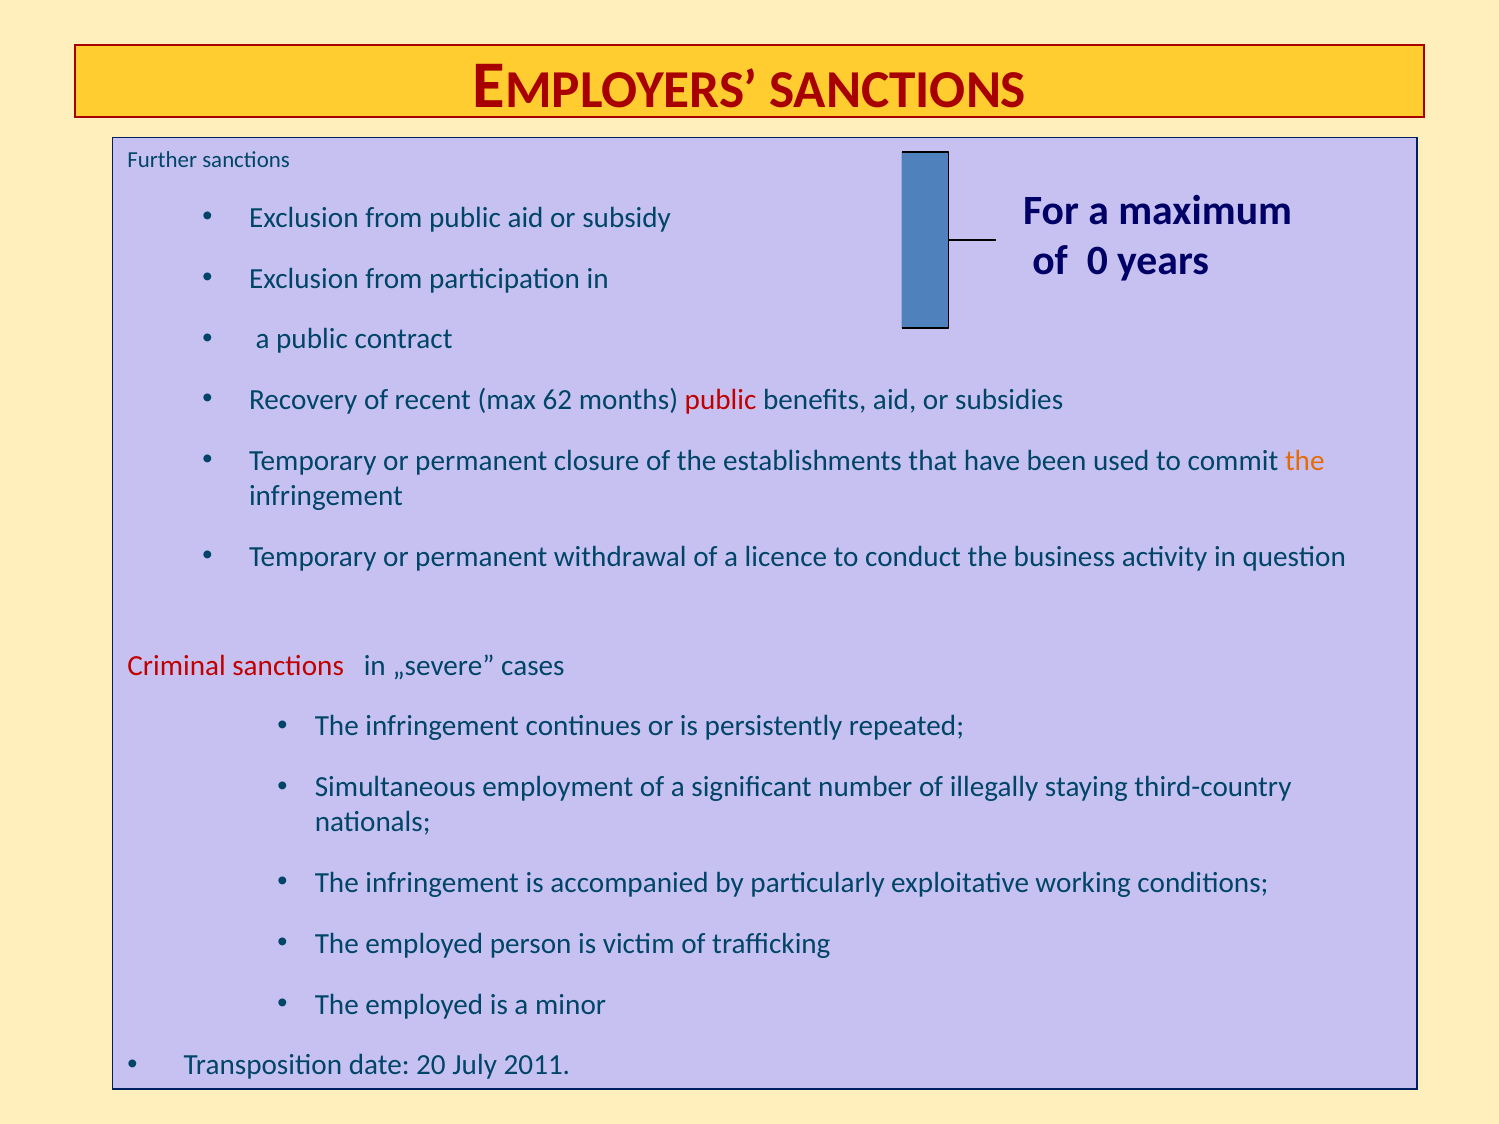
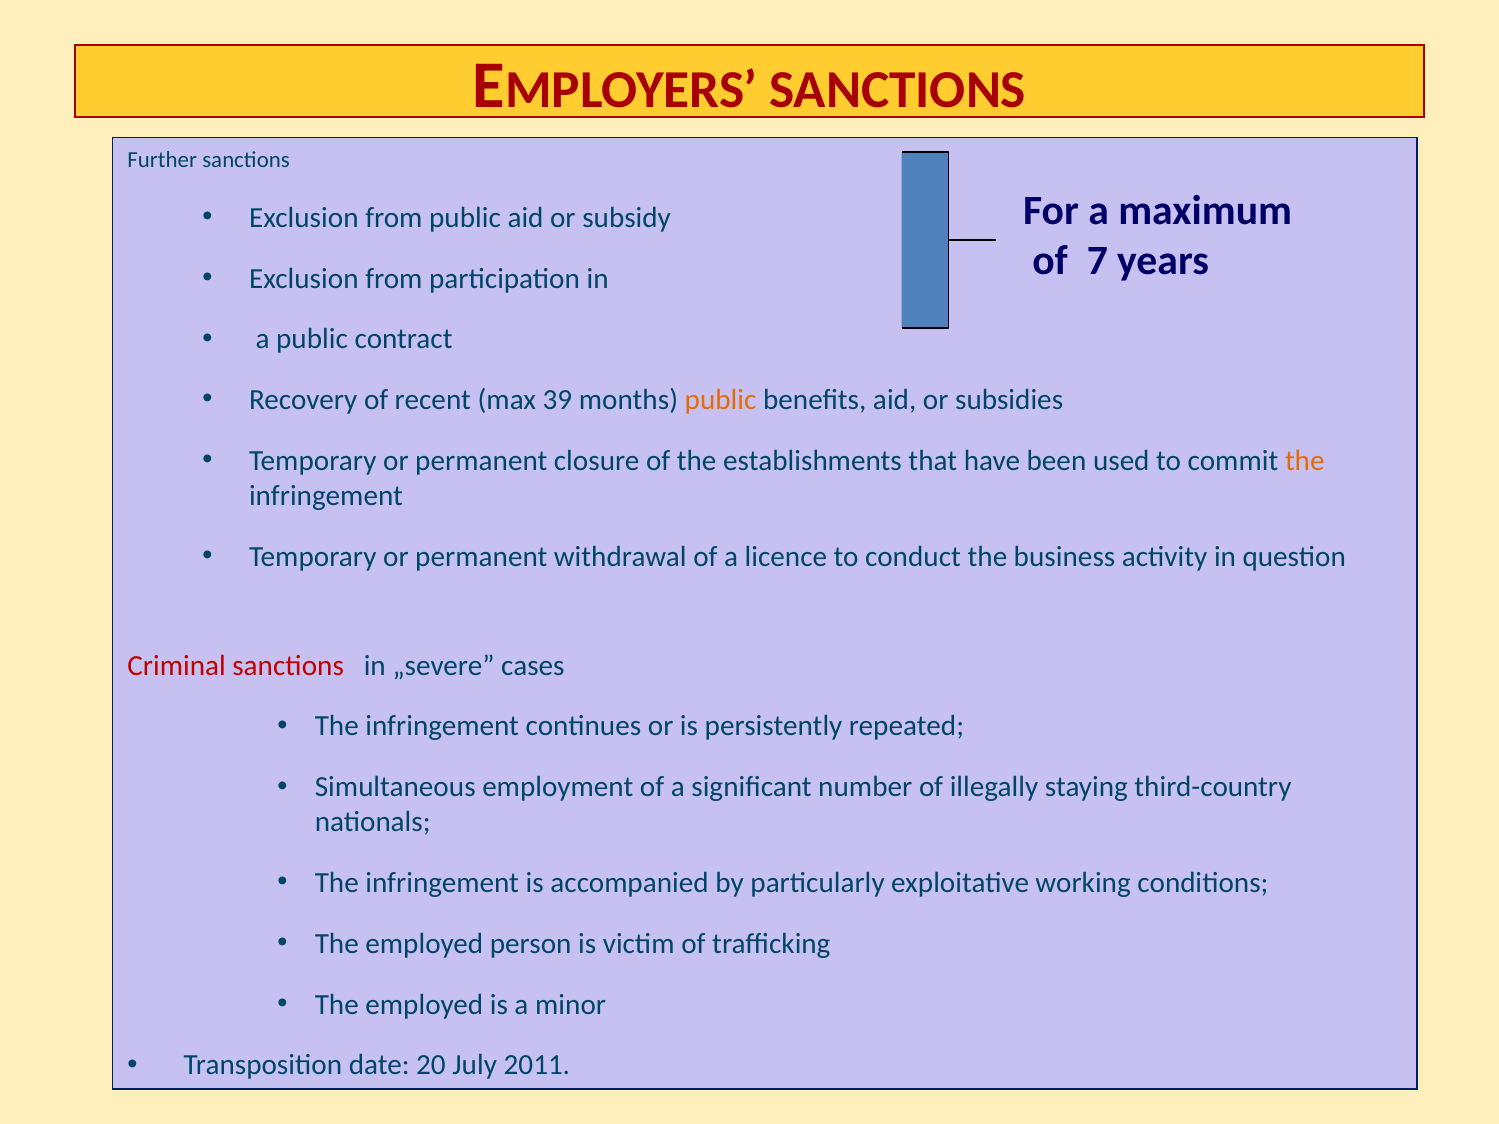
0: 0 -> 7 (1097, 261)
62: 62 -> 39 (557, 400)
public colour: red -> orange (721, 400)
